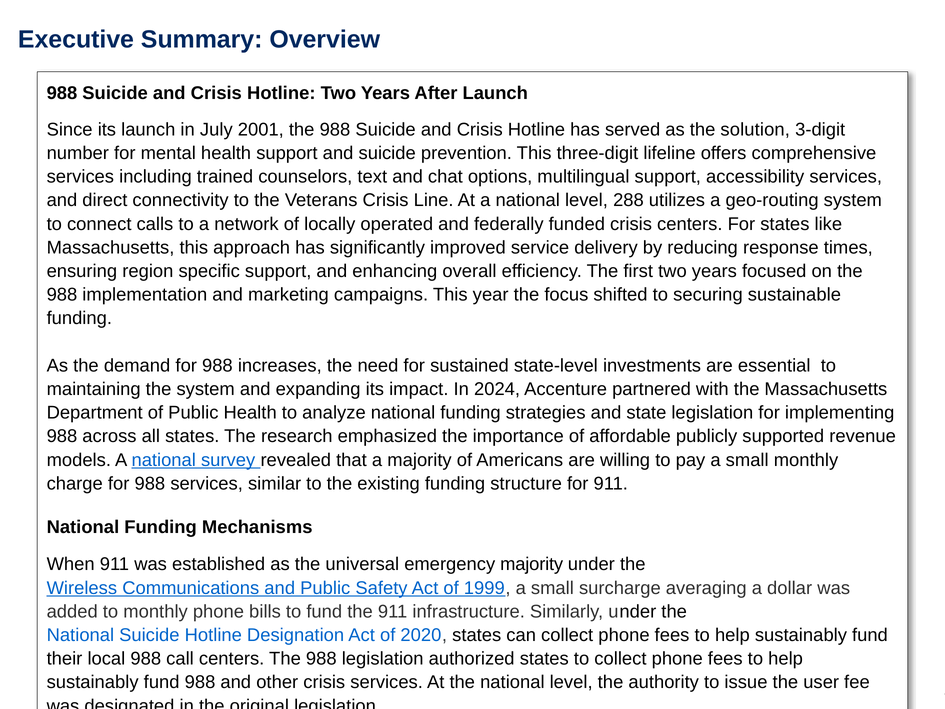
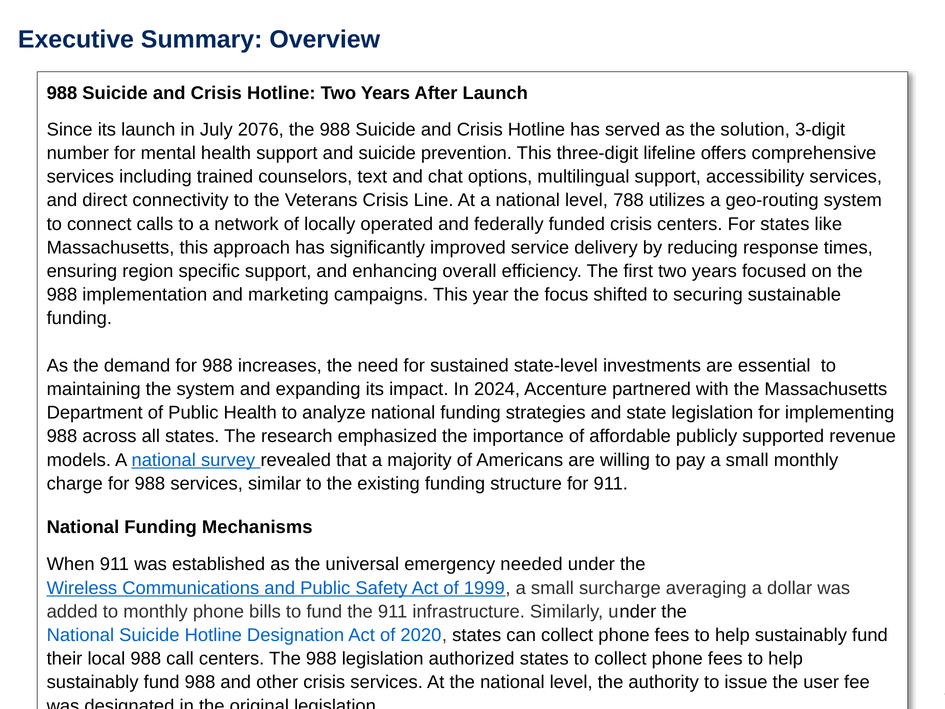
2001: 2001 -> 2076 (261, 130)
288: 288 -> 788 (628, 200)
emergency majority: majority -> needed (531, 564)
